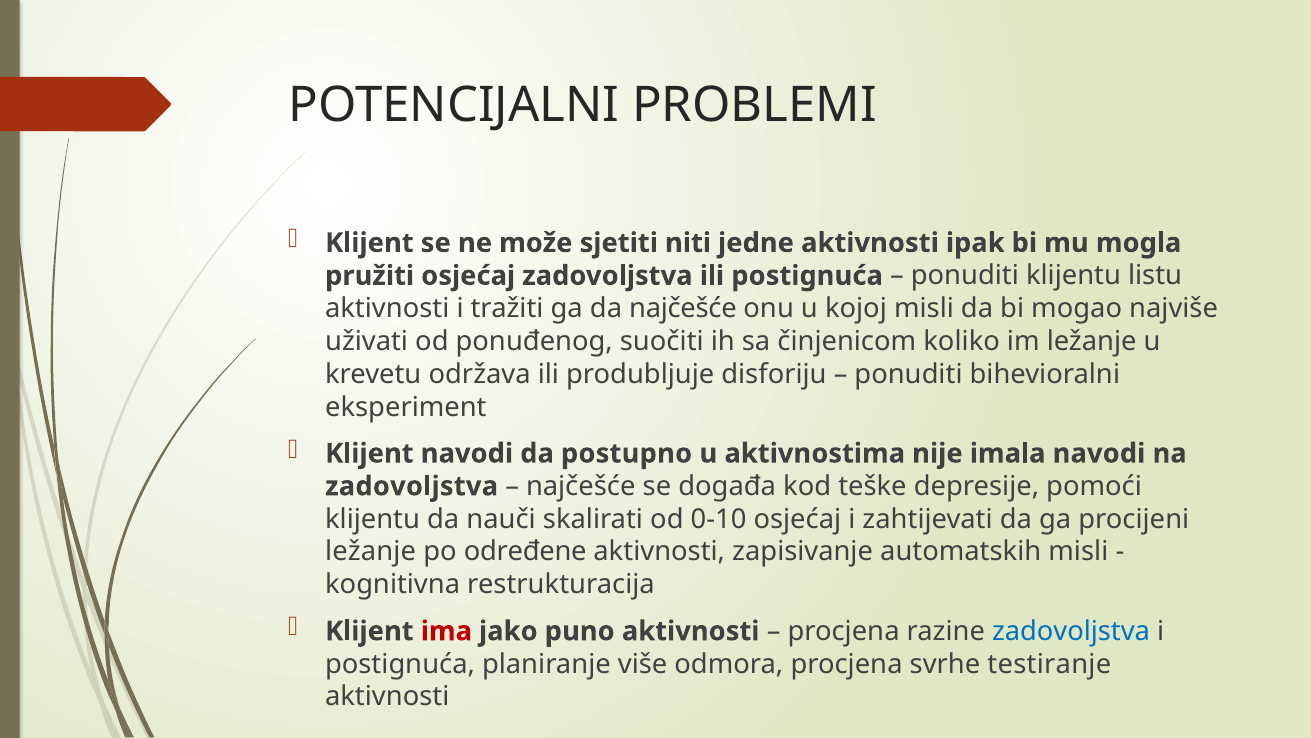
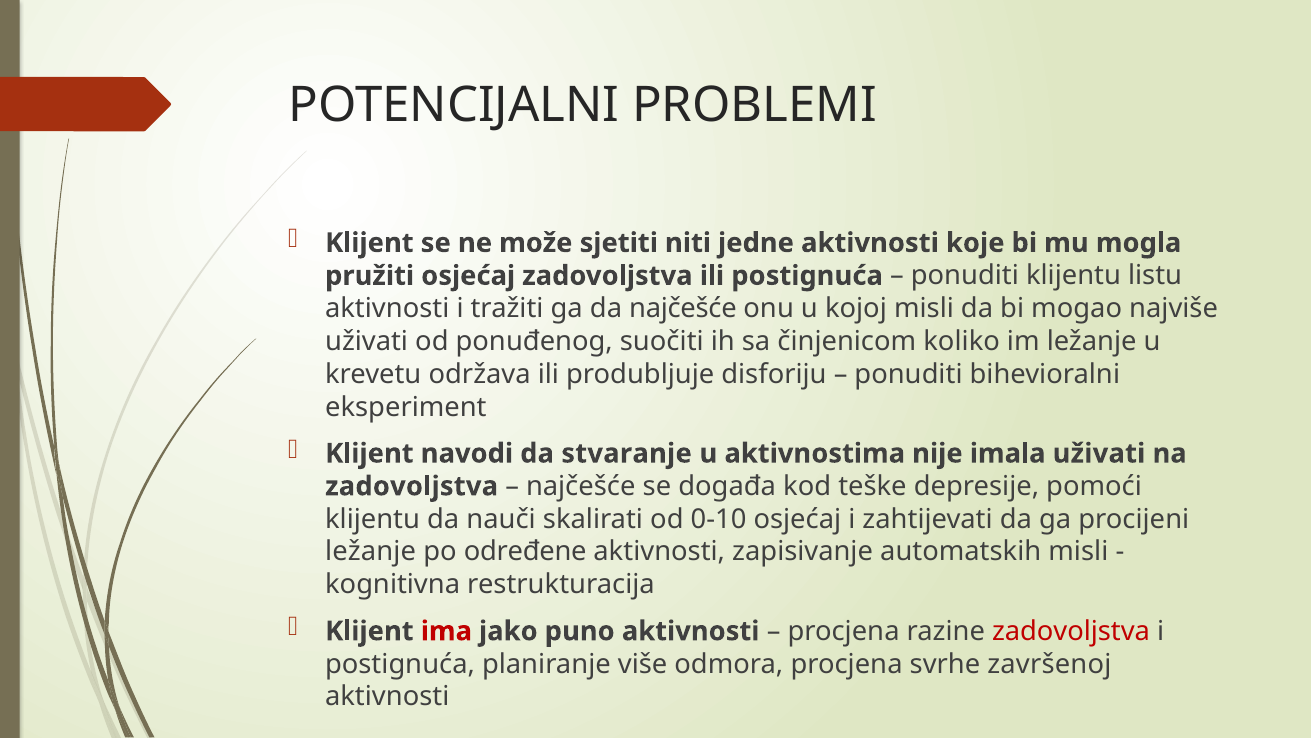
ipak: ipak -> koje (975, 243)
postupno: postupno -> stvaranje (627, 453)
imala navodi: navodi -> uživati (1099, 453)
zadovoljstva colour: blue -> red (1071, 631)
testiranje: testiranje -> završenoj (1049, 664)
